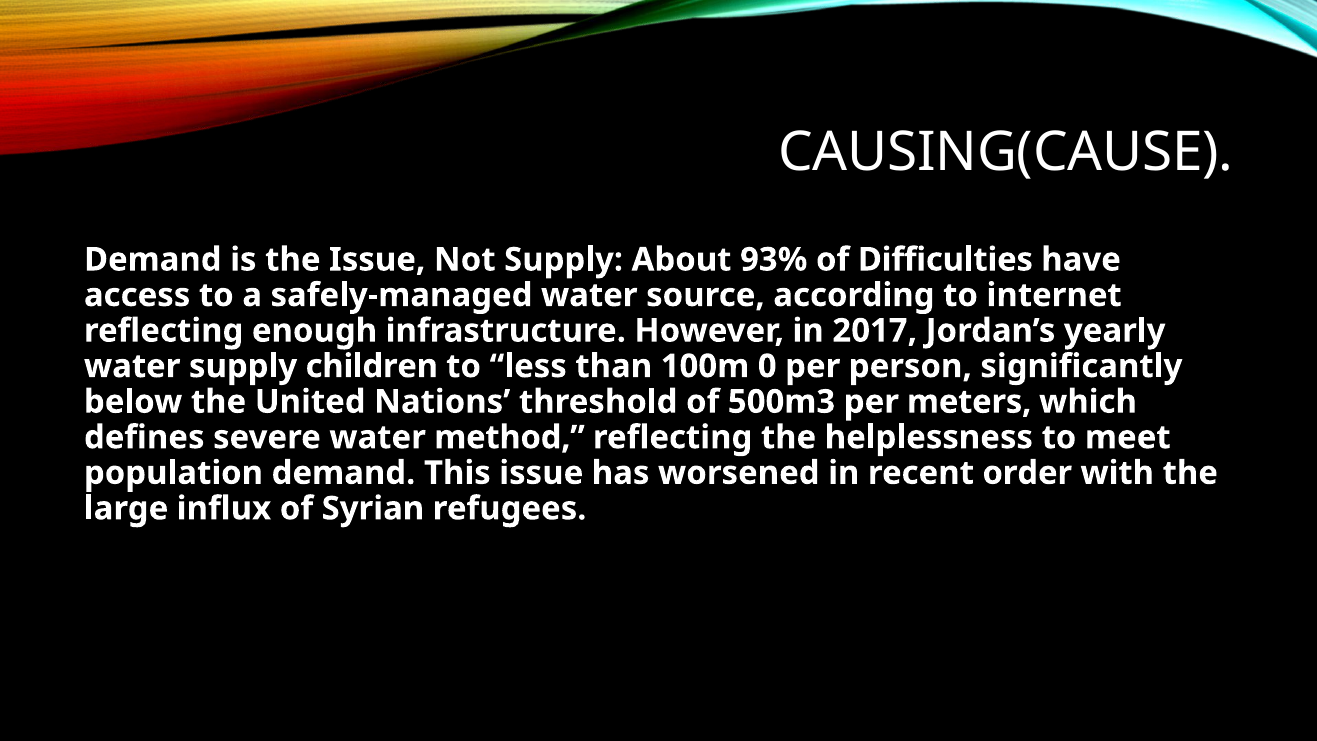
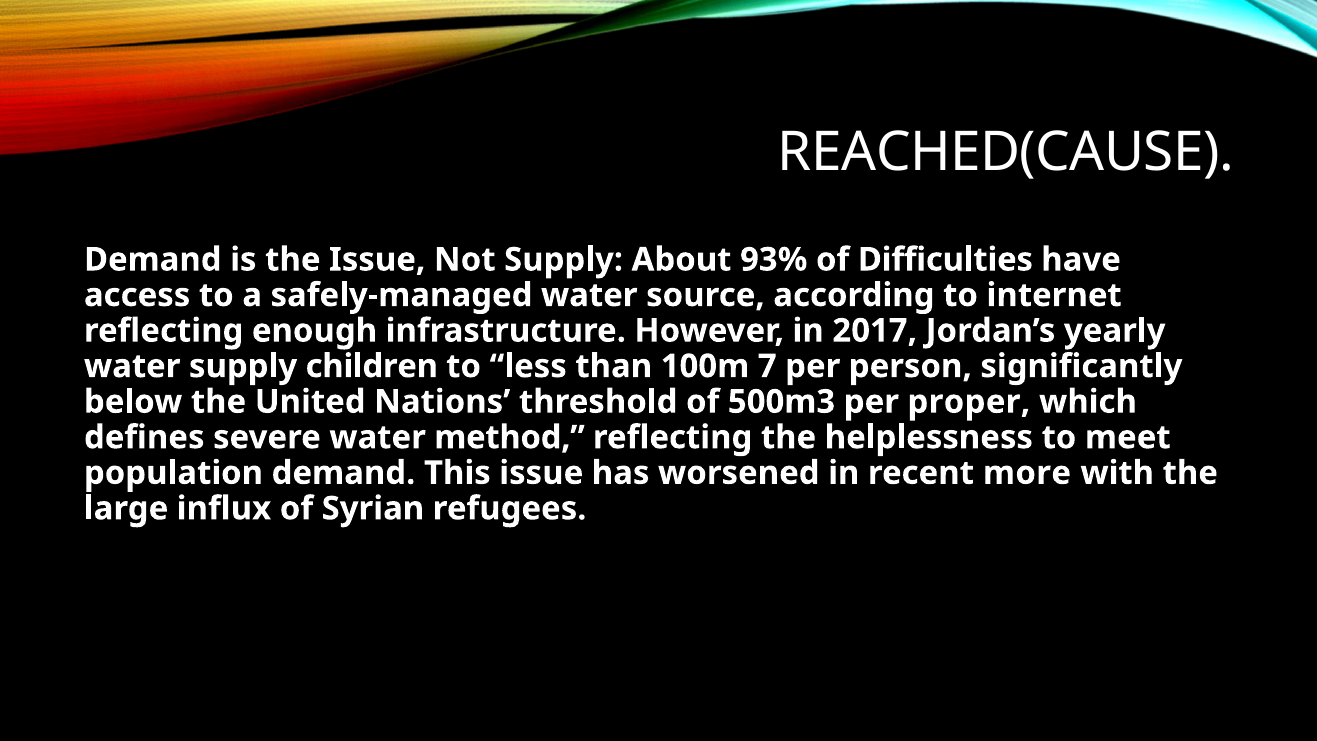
CAUSING(CAUSE: CAUSING(CAUSE -> REACHED(CAUSE (1006, 152)
0: 0 -> 7 (767, 366)
meters: meters -> proper (969, 402)
order: order -> more (1027, 473)
